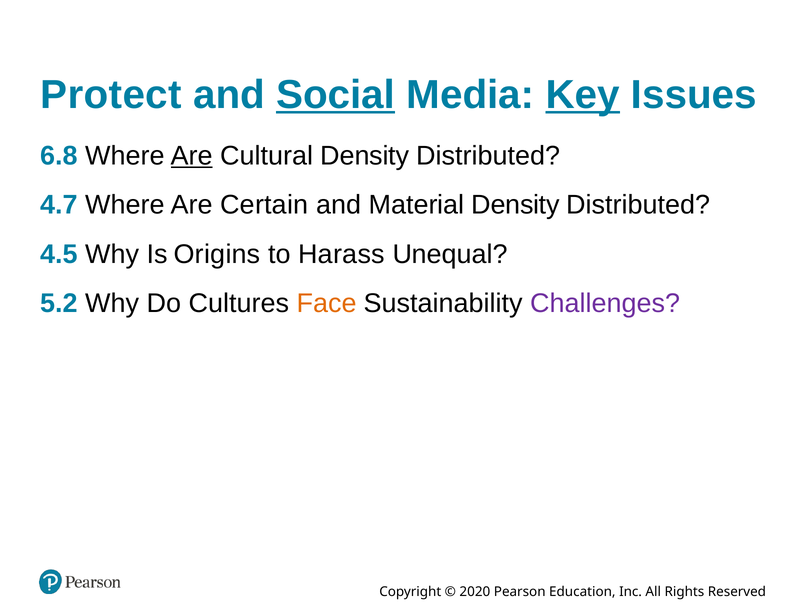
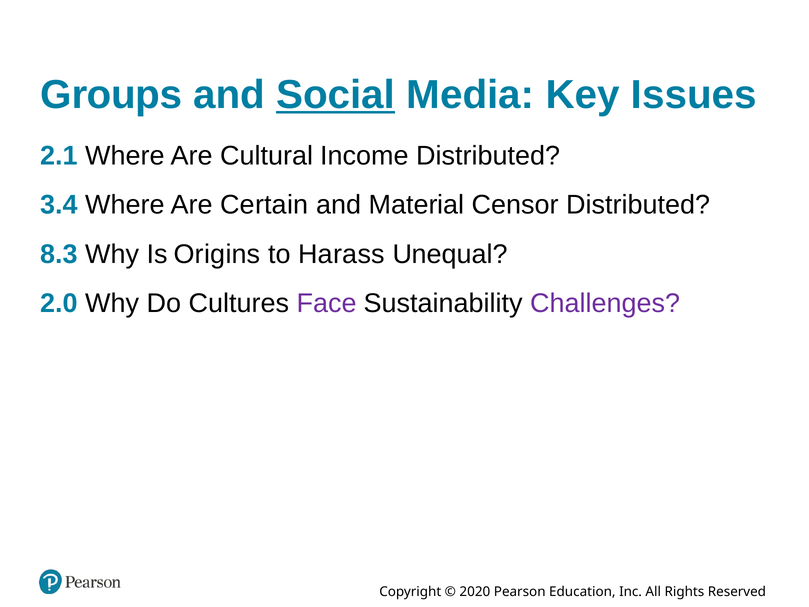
Protect: Protect -> Groups (111, 95)
Key underline: present -> none (583, 95)
6.8: 6.8 -> 2.1 (59, 156)
Are underline: present -> none (192, 156)
Cultural Density: Density -> Income (365, 156)
4.7: 4.7 -> 3.4 (59, 205)
Material Density: Density -> Censor (515, 205)
4.5: 4.5 -> 8.3 (59, 254)
5.2: 5.2 -> 2.0 (59, 303)
Face colour: orange -> purple (327, 303)
